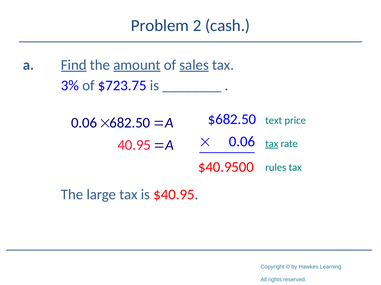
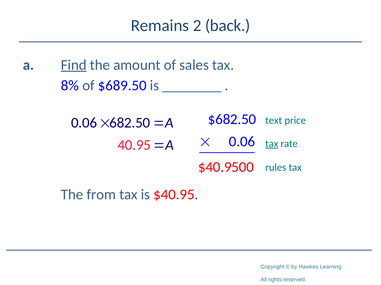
Problem: Problem -> Remains (160, 26)
cash: cash -> back (228, 26)
amount underline: present -> none (137, 65)
sales underline: present -> none (194, 65)
3%: 3% -> 8% (70, 86)
$723.75: $723.75 -> $689.50 (122, 86)
large: large -> from (101, 195)
